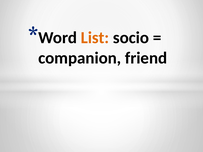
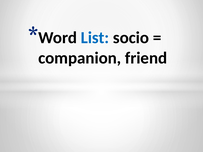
List colour: orange -> blue (95, 38)
